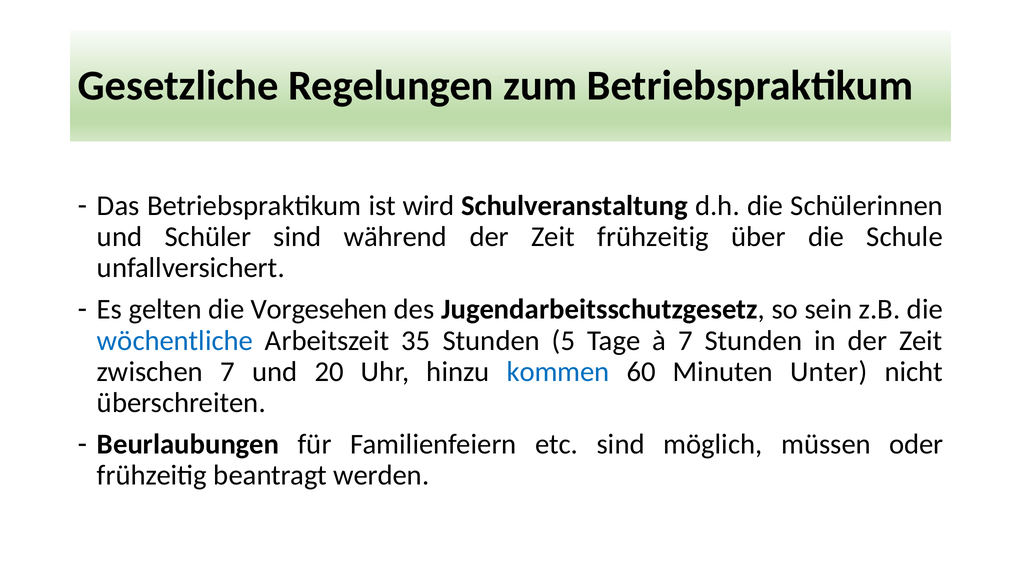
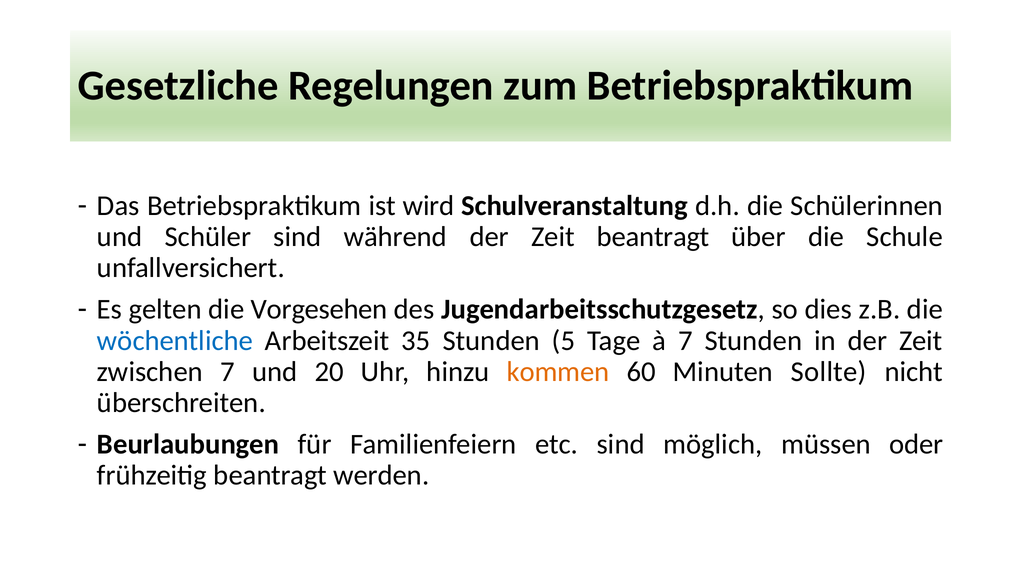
Zeit frühzeitig: frühzeitig -> beantragt (653, 237)
sein: sein -> dies (828, 310)
kommen colour: blue -> orange (558, 372)
Unter: Unter -> Sollte (829, 372)
